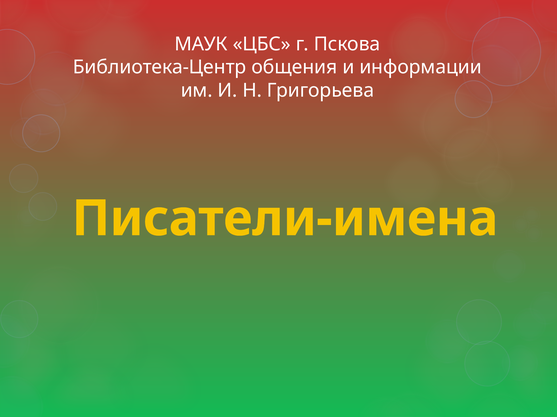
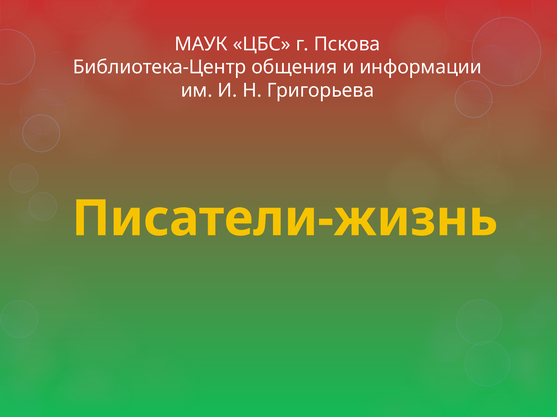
Писатели-имена: Писатели-имена -> Писатели-жизнь (285, 219)
